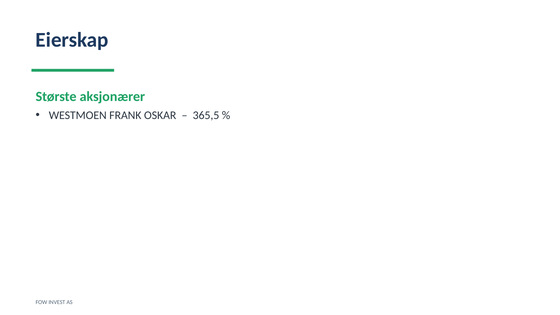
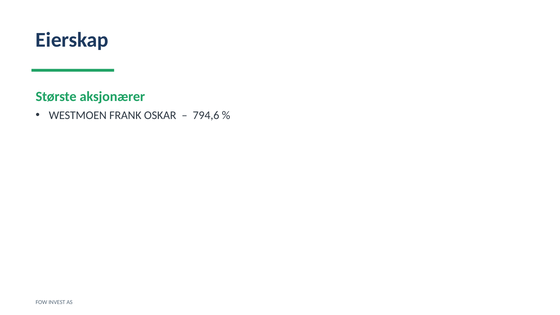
365,5: 365,5 -> 794,6 (206, 115)
